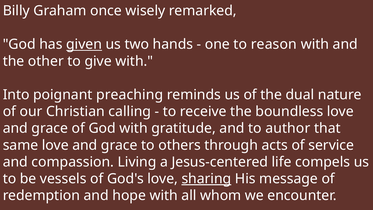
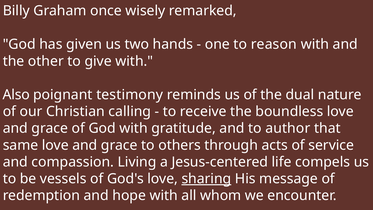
given underline: present -> none (84, 44)
Into: Into -> Also (16, 95)
preaching: preaching -> testimony (130, 95)
